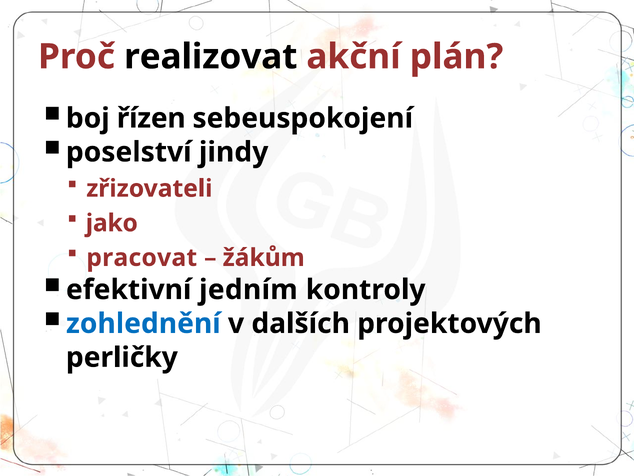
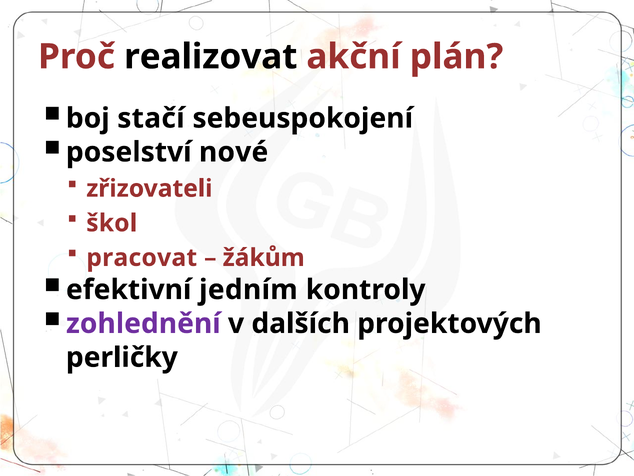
řízen: řízen -> stačí (151, 118)
jindy: jindy -> nové (234, 152)
jako: jako -> škol (112, 223)
zohlednění colour: blue -> purple (143, 323)
